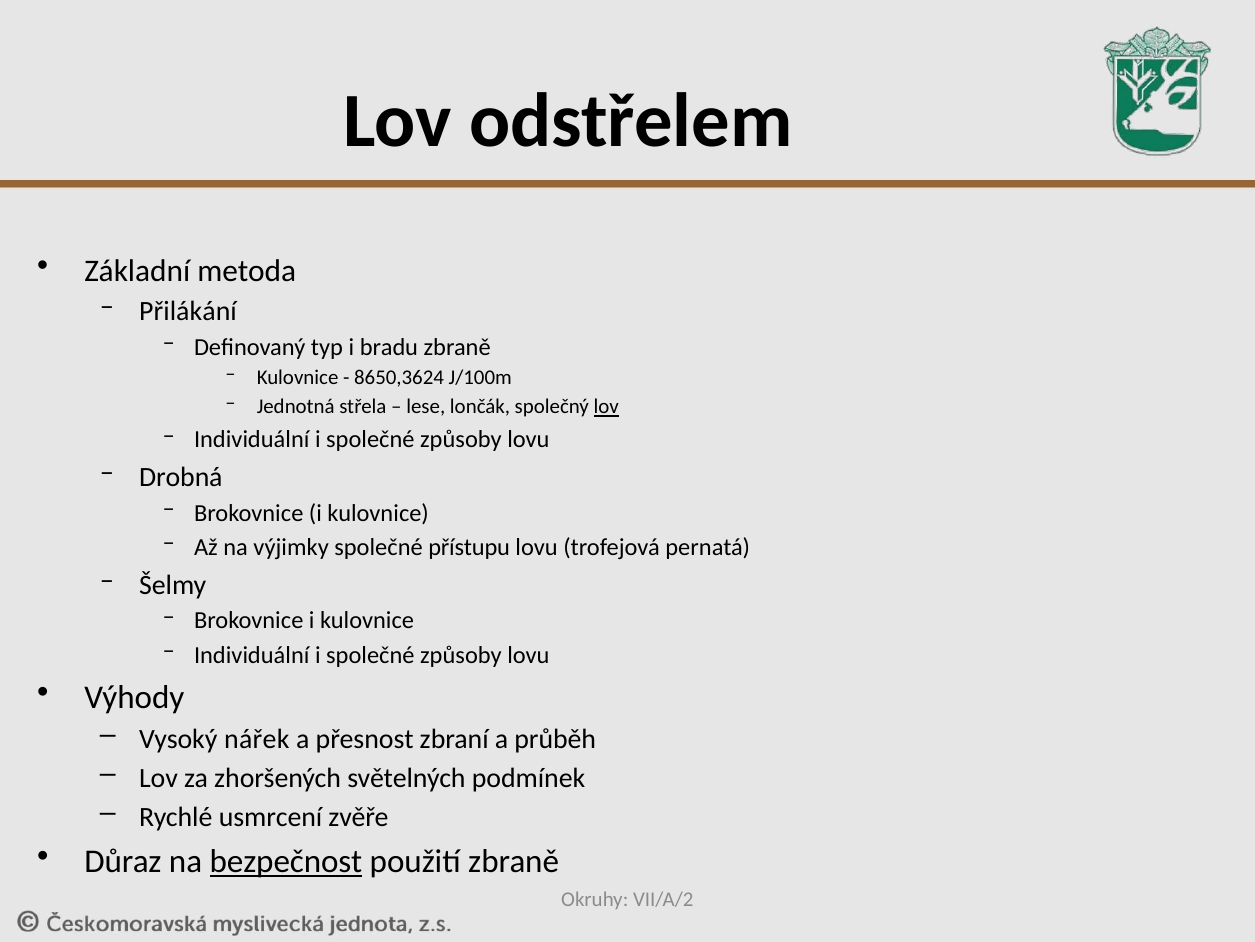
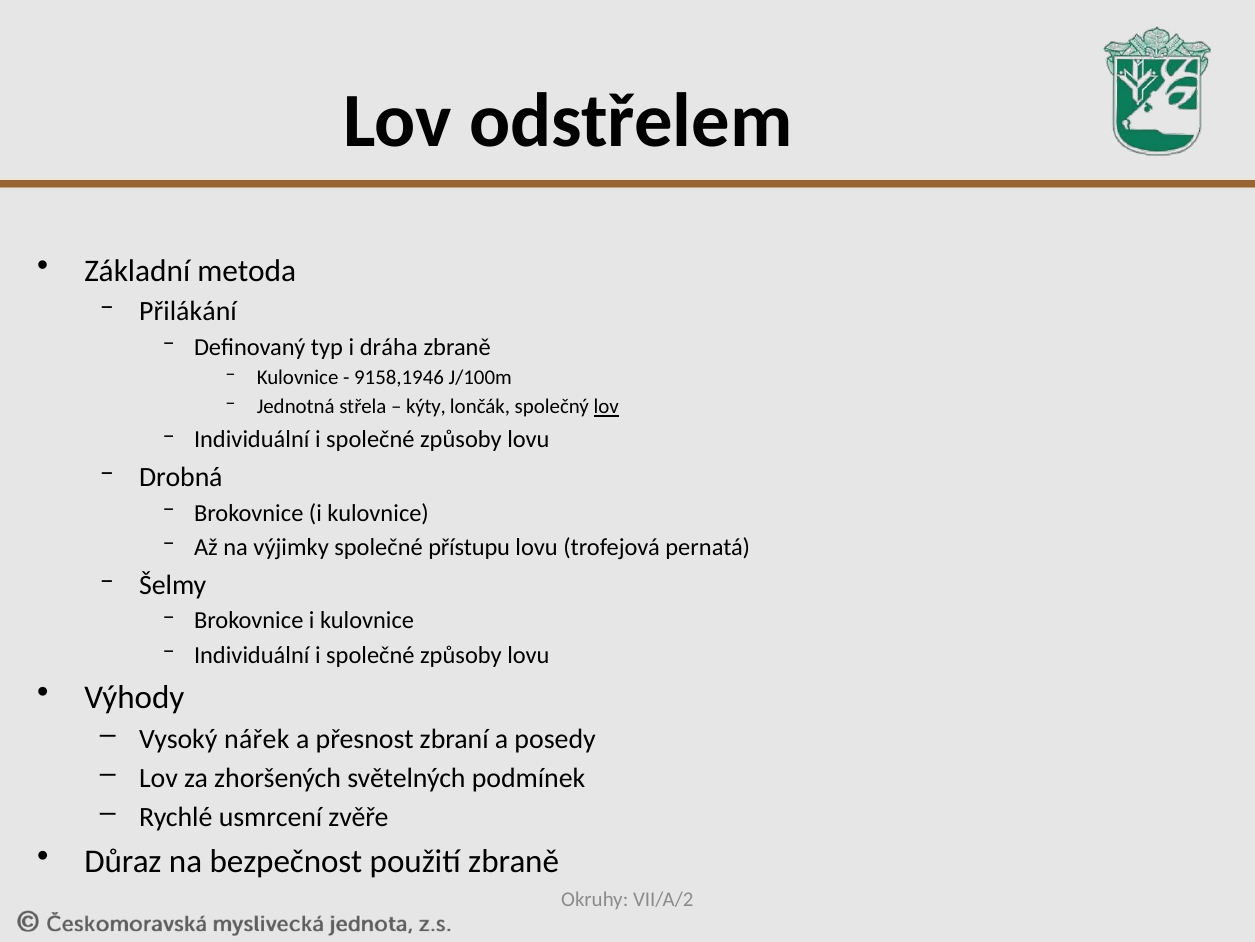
bradu: bradu -> dráha (389, 347)
8650,3624: 8650,3624 -> 9158,1946 (399, 377)
lese: lese -> kýty (426, 407)
průběh: průběh -> posedy (555, 738)
bezpečnost underline: present -> none (286, 861)
